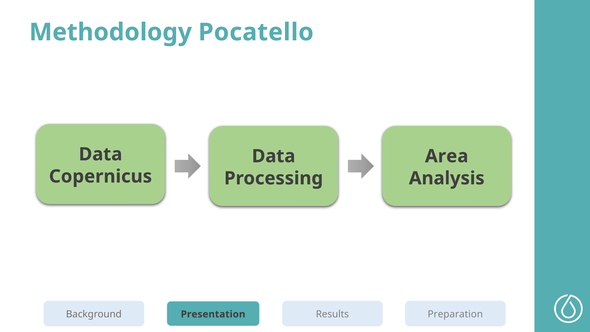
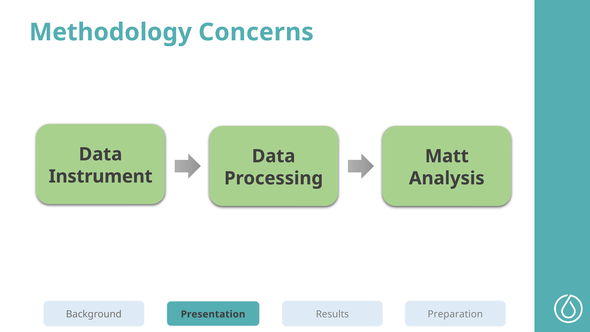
Pocatello: Pocatello -> Concerns (256, 32)
Area: Area -> Matt (447, 156)
Copernicus: Copernicus -> Instrument (101, 176)
